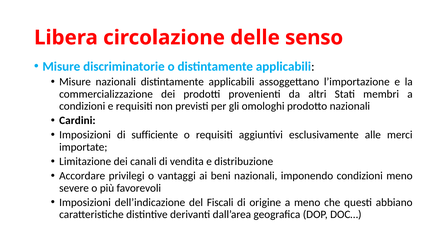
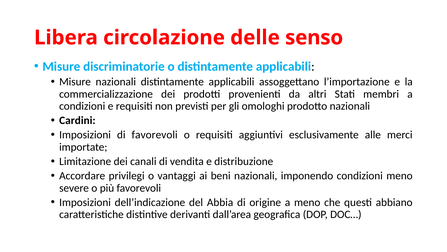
di sufficiente: sufficiente -> favorevoli (155, 135)
Fiscali: Fiscali -> Abbia (220, 202)
